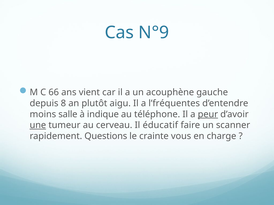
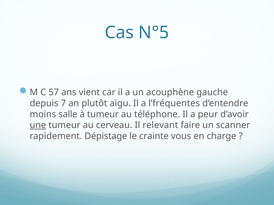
N°9: N°9 -> N°5 (154, 33)
66: 66 -> 57 (54, 93)
8: 8 -> 7 (63, 104)
à indique: indique -> tumeur (103, 115)
peur underline: present -> none (208, 115)
éducatif: éducatif -> relevant (160, 125)
Questions: Questions -> Dépistage (106, 136)
